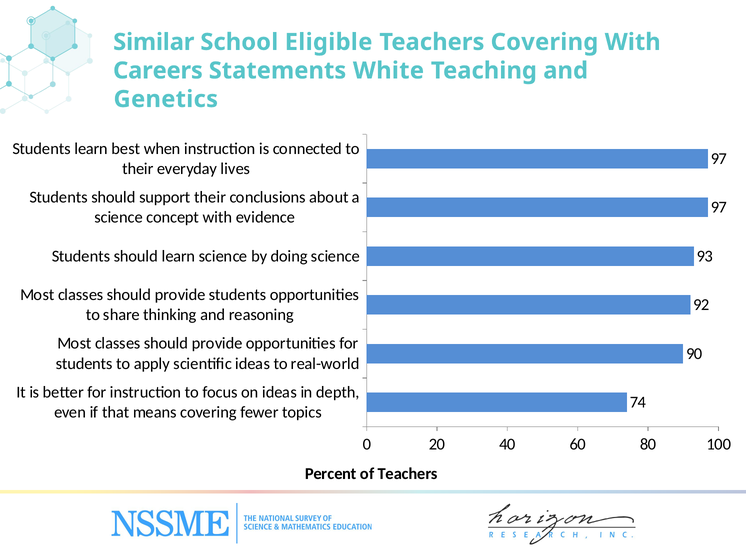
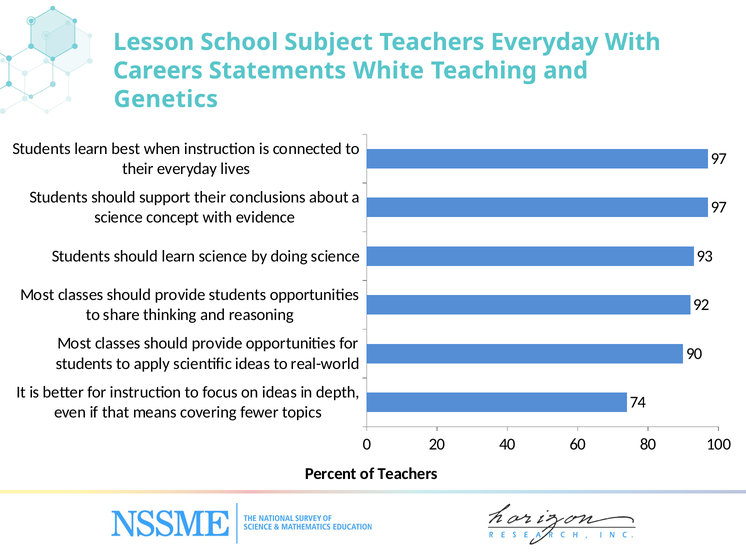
Similar: Similar -> Lesson (154, 42)
Eligible: Eligible -> Subject (329, 42)
Teachers Covering: Covering -> Everyday (545, 42)
